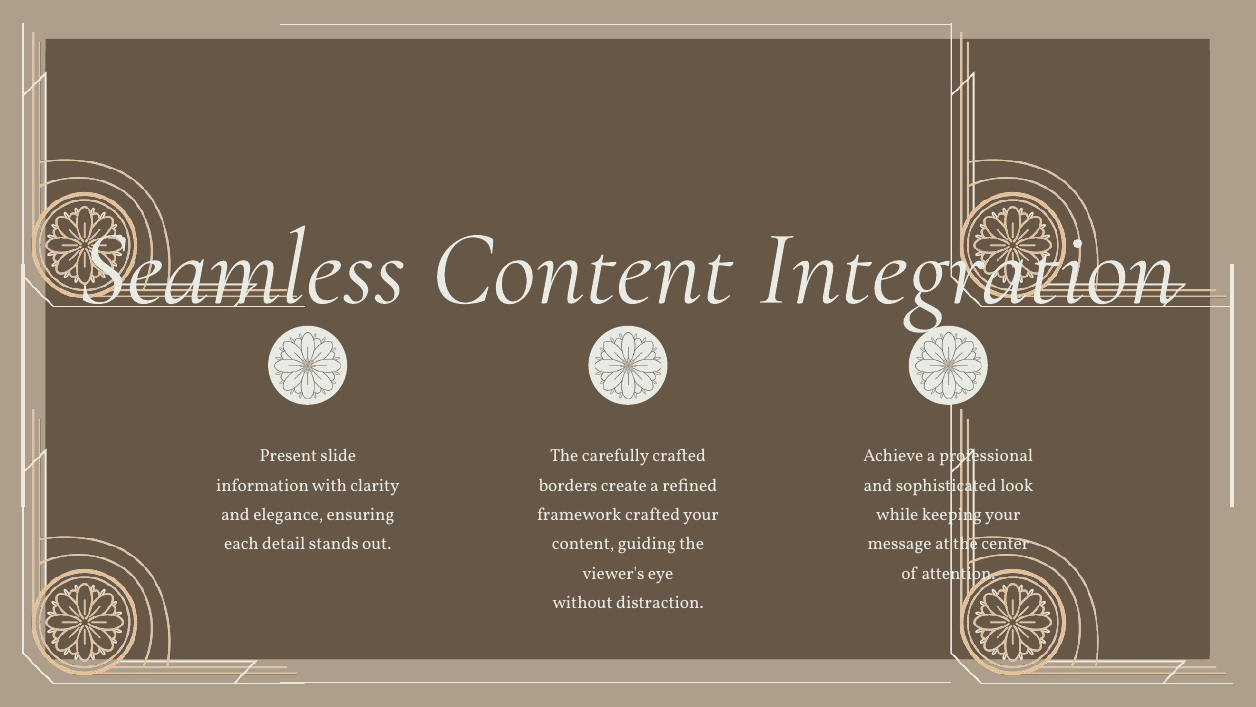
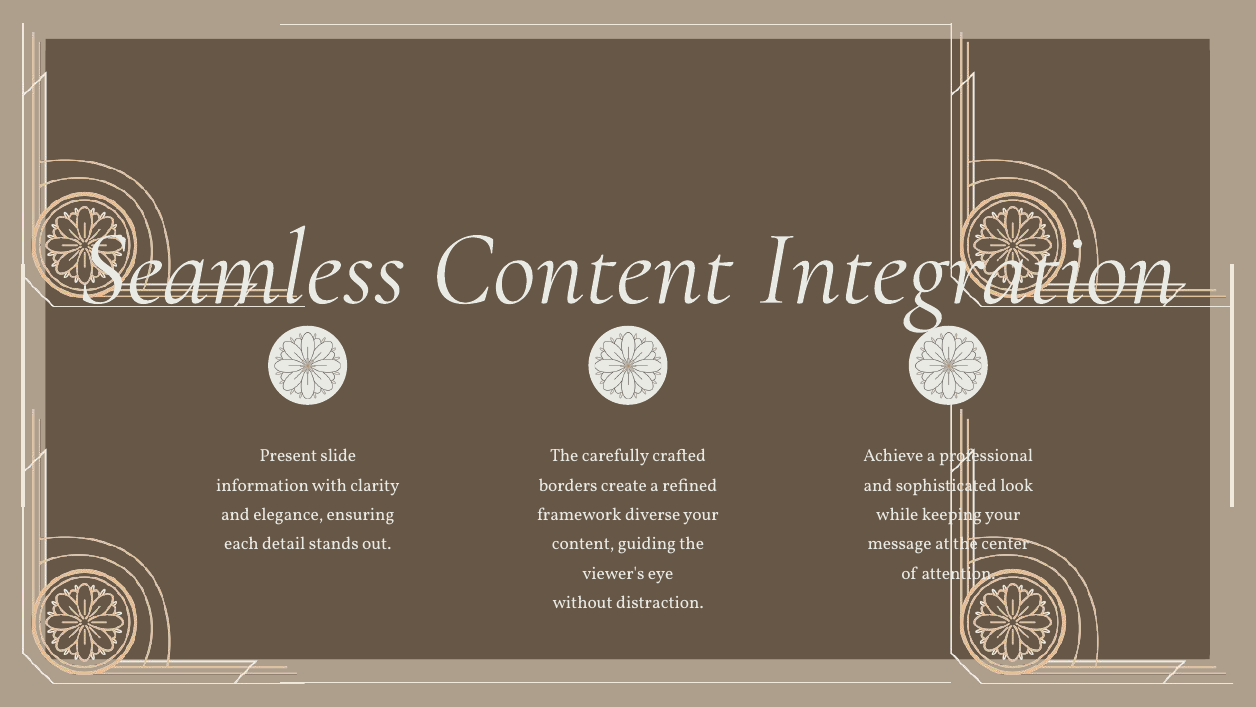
framework crafted: crafted -> diverse (653, 514)
